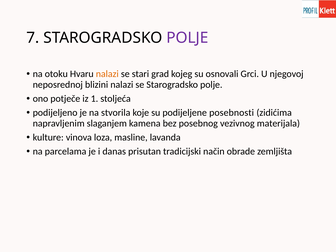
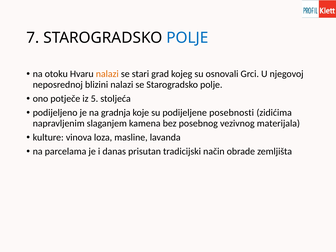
POLJE colour: purple -> blue (187, 38)
1: 1 -> 5 (94, 99)
stvorila: stvorila -> gradnja (116, 113)
